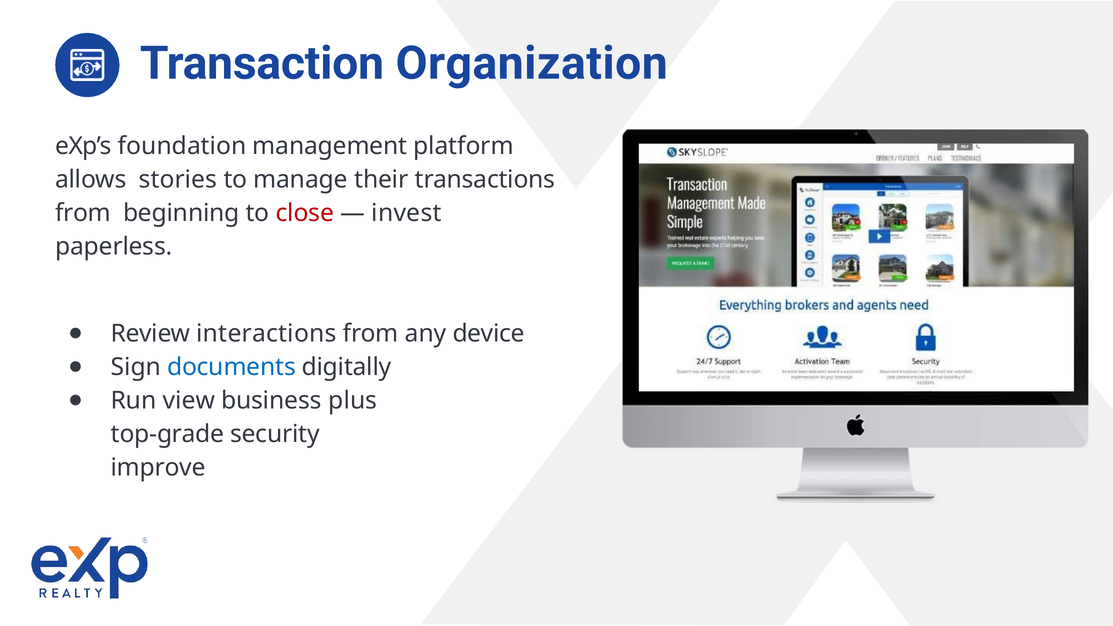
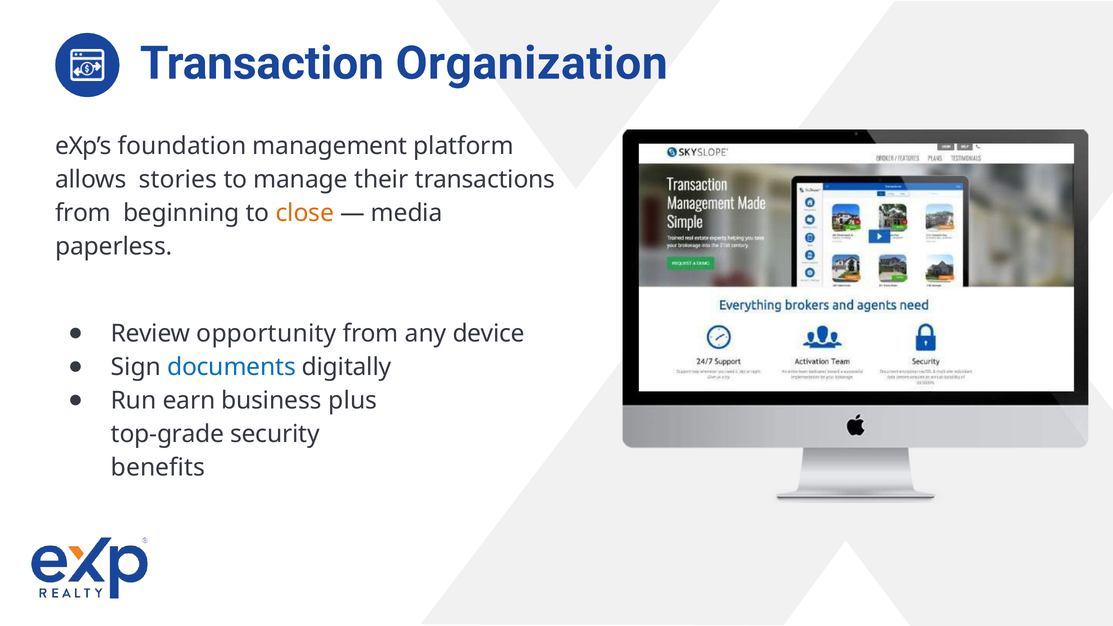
close colour: red -> orange (305, 213)
invest: invest -> media (407, 213)
interactions: interactions -> opportunity (266, 334)
view: view -> earn (189, 401)
improve: improve -> beneﬁts (158, 468)
